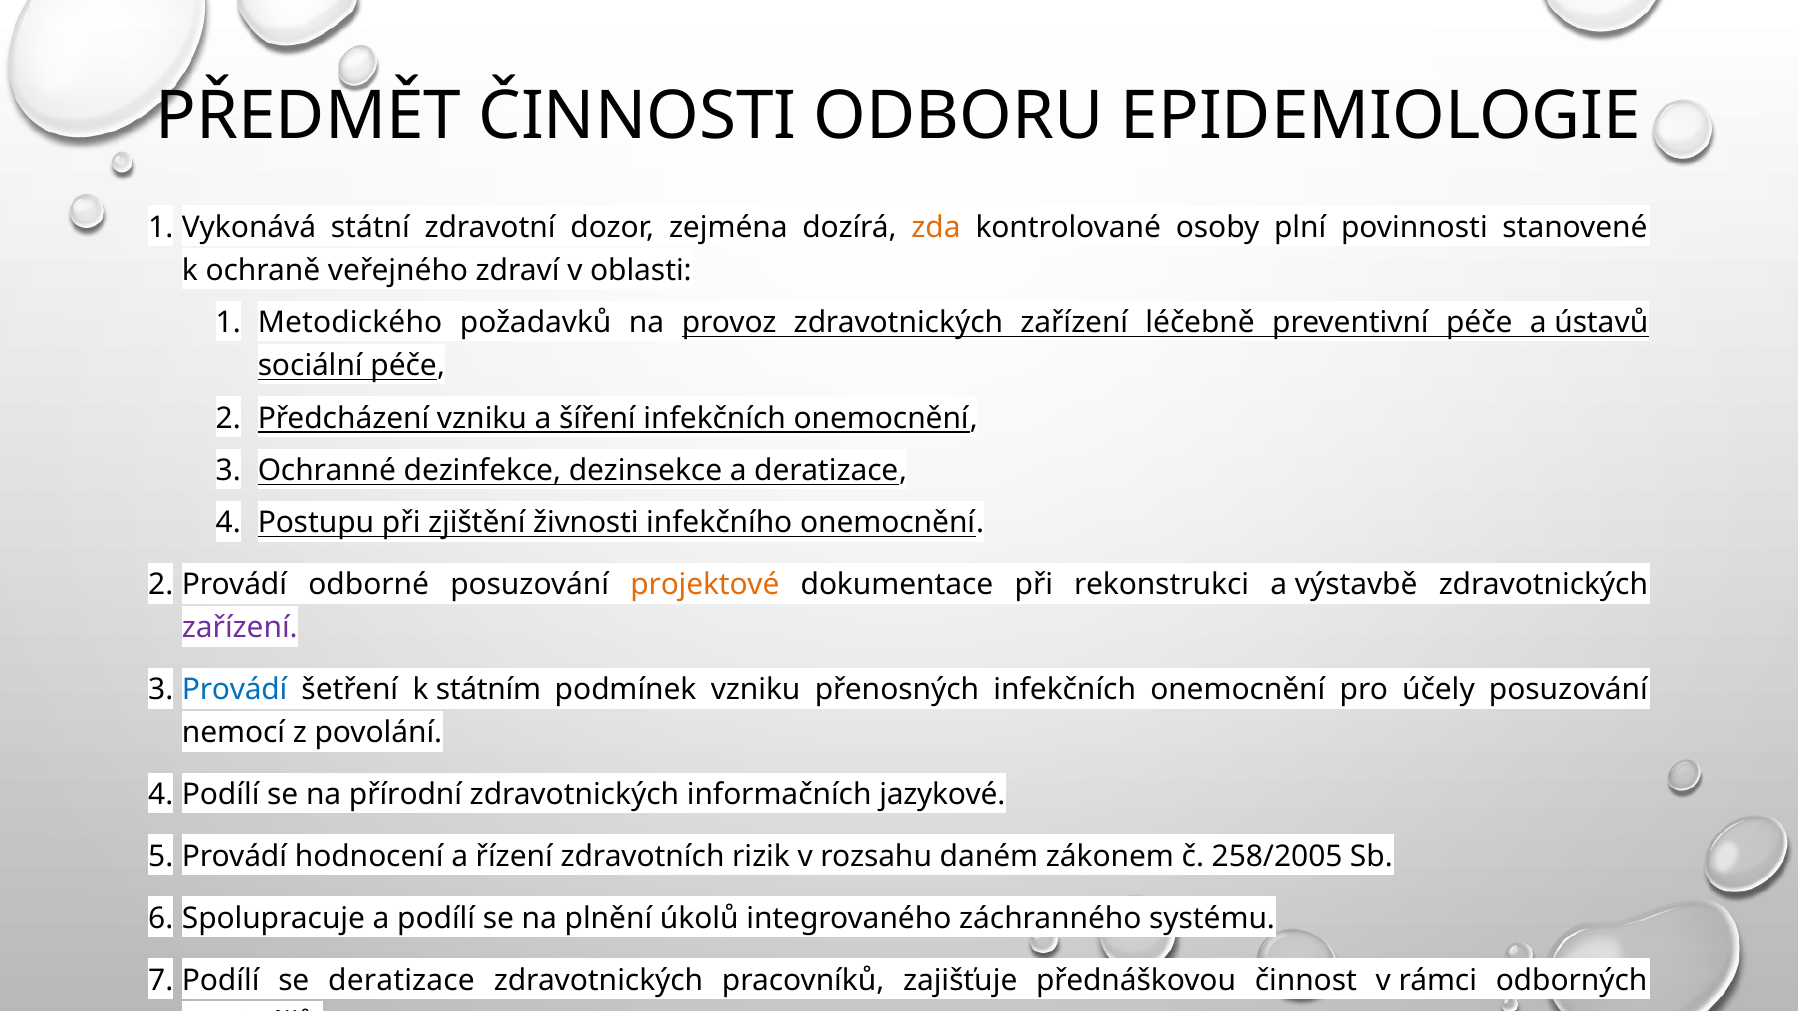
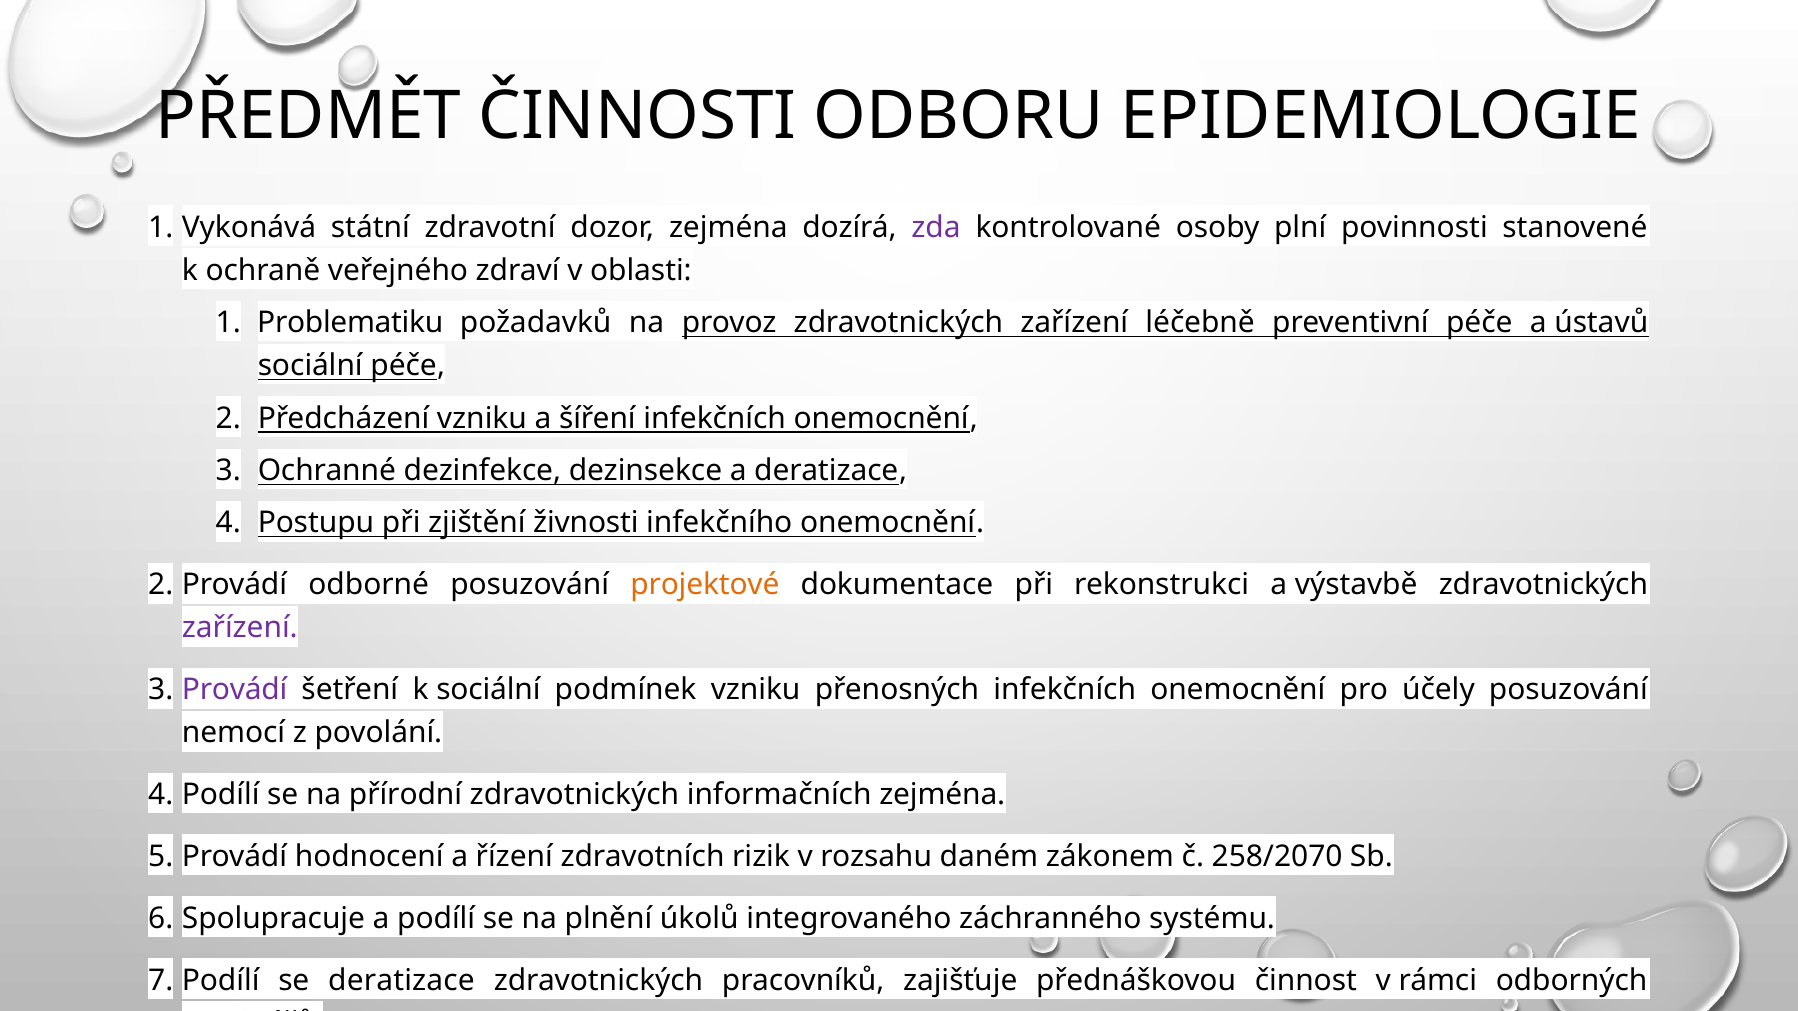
zda colour: orange -> purple (936, 227)
Metodického: Metodického -> Problematiku (350, 323)
Provádí colour: blue -> purple (235, 690)
k státním: státním -> sociální (488, 690)
informačních jazykové: jazykové -> zejména (942, 795)
258/2005: 258/2005 -> 258/2070 (1277, 857)
